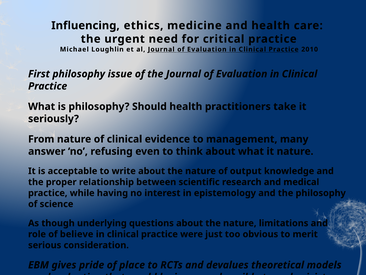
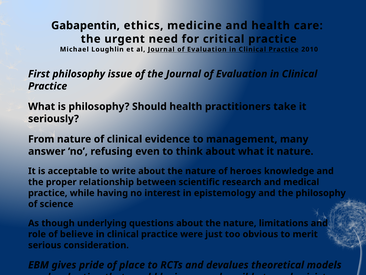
Influencing: Influencing -> Gabapentin (85, 26)
output: output -> heroes (246, 171)
